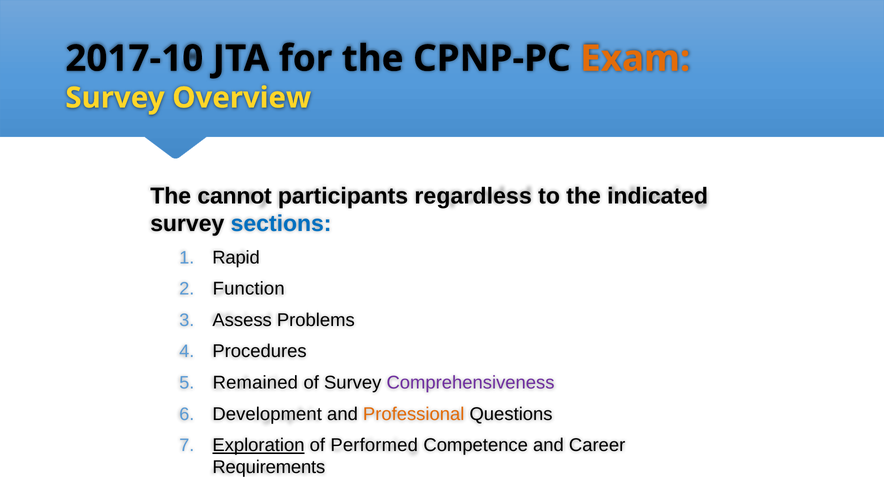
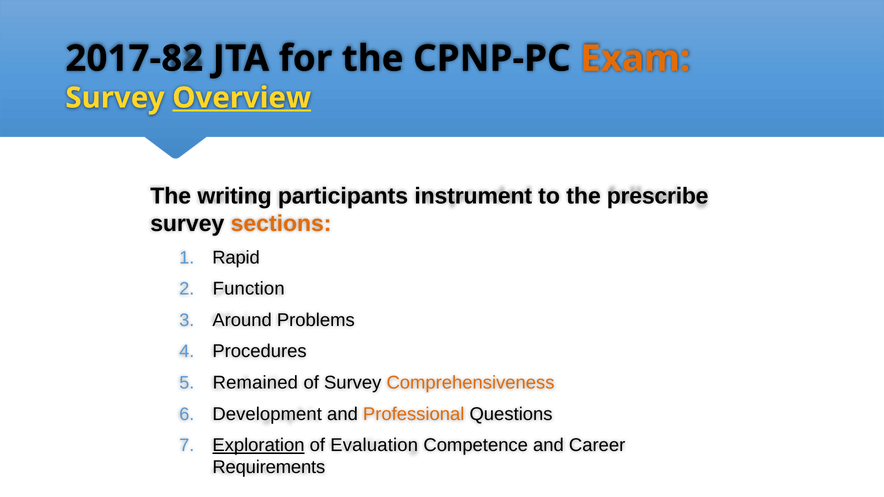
2017-10: 2017-10 -> 2017-82 (134, 59)
Overview underline: none -> present (242, 98)
cannot: cannot -> writing (235, 196)
regardless: regardless -> instrument (473, 196)
indicated: indicated -> prescribe (658, 196)
sections colour: blue -> orange (281, 224)
Assess: Assess -> Around (242, 320)
Comprehensiveness colour: purple -> orange (471, 383)
Performed: Performed -> Evaluation (374, 446)
